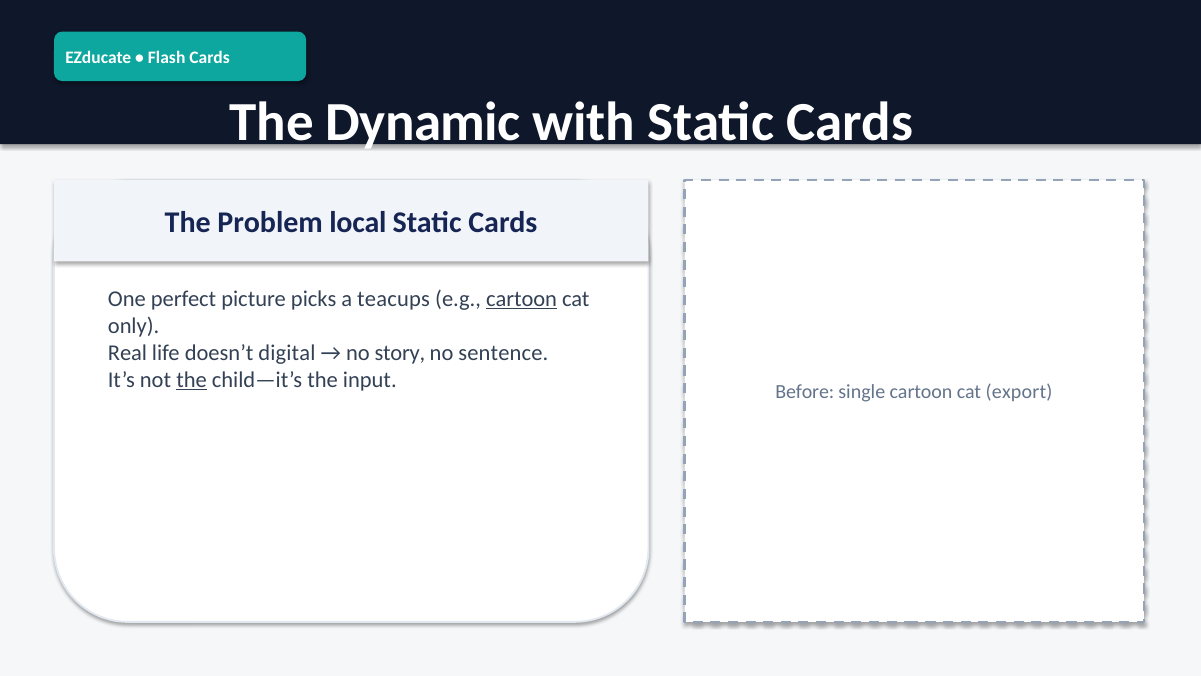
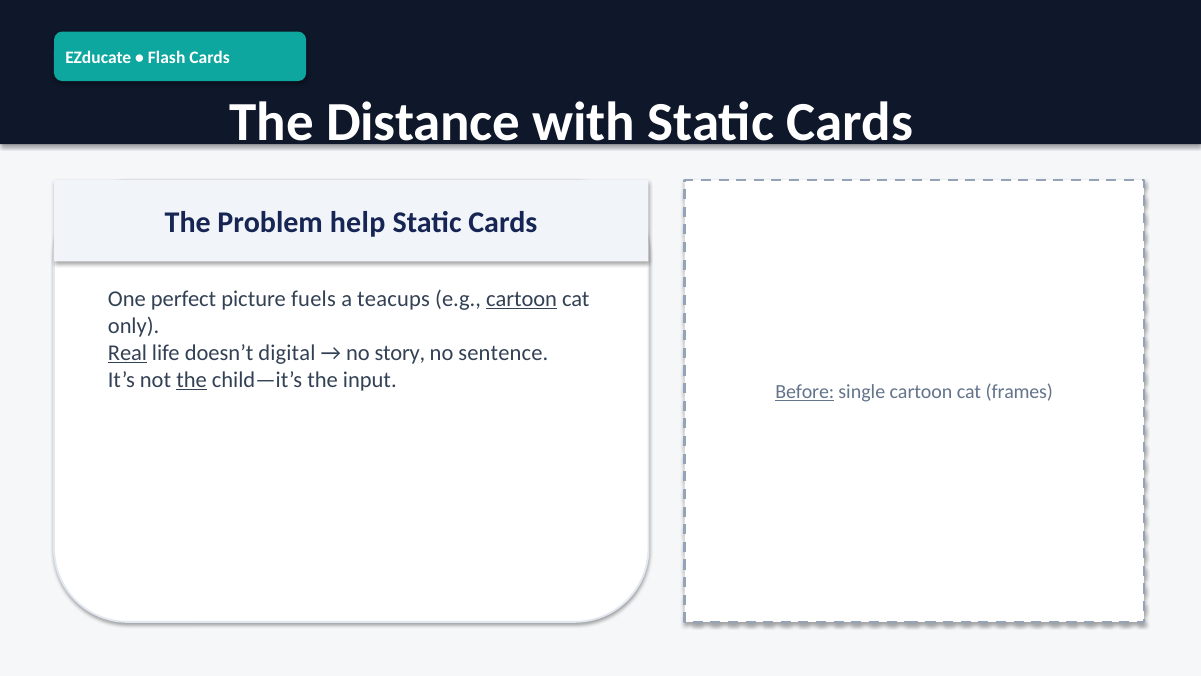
Dynamic: Dynamic -> Distance (423, 122)
local: local -> help (358, 223)
picks: picks -> fuels (314, 299)
Real underline: none -> present (127, 353)
Before underline: none -> present (805, 392)
export: export -> frames (1019, 392)
